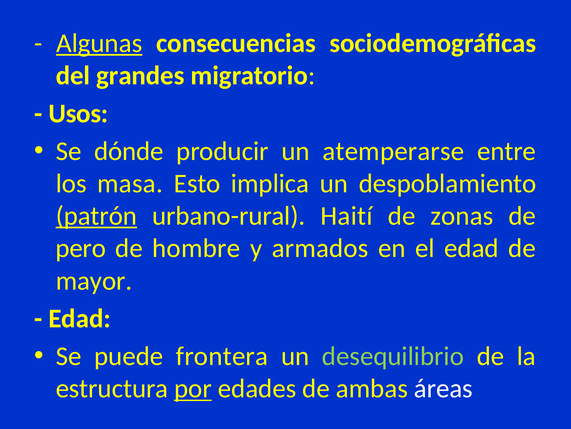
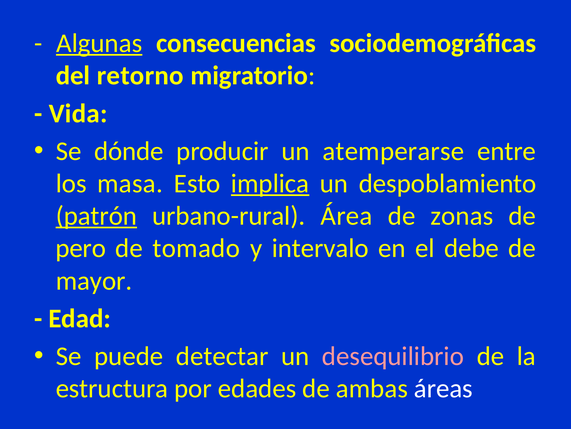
grandes: grandes -> retorno (140, 76)
Usos: Usos -> Vida (78, 113)
implica underline: none -> present (270, 183)
Haití: Haití -> Área (347, 216)
hombre: hombre -> tomado (196, 248)
armados: armados -> intervalo (320, 248)
el edad: edad -> debe (471, 248)
frontera: frontera -> detectar (222, 356)
desequilibrio colour: light green -> pink (393, 356)
por underline: present -> none (193, 388)
